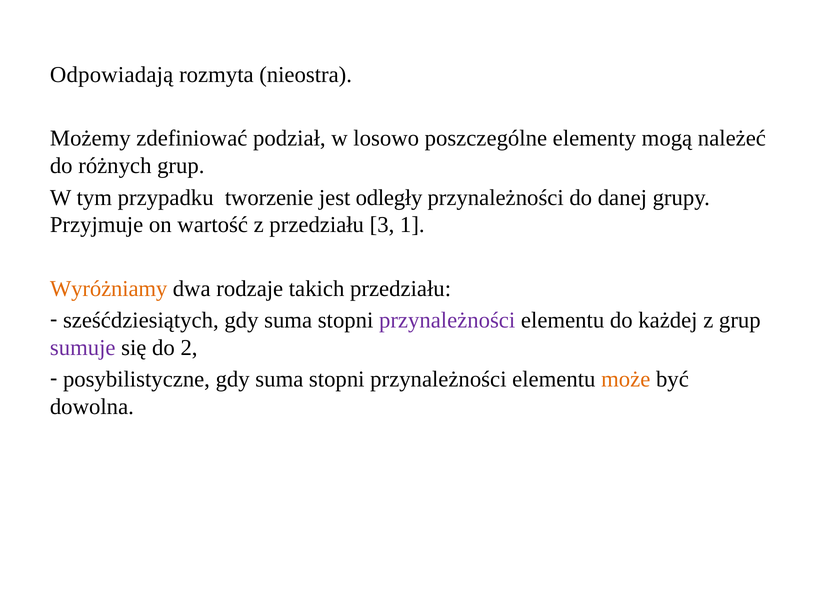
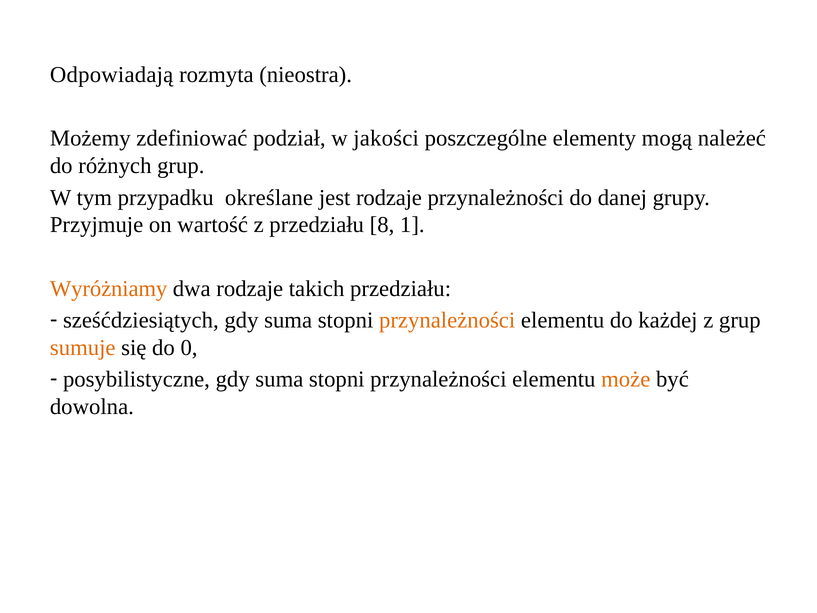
losowo: losowo -> jakości (386, 138)
tworzenie: tworzenie -> określane (269, 197)
jest odległy: odległy -> rodzaje (389, 197)
3: 3 -> 8 (382, 225)
przynależności colour: purple -> orange (447, 320)
sumuje colour: purple -> orange (83, 347)
2: 2 -> 0 (189, 347)
